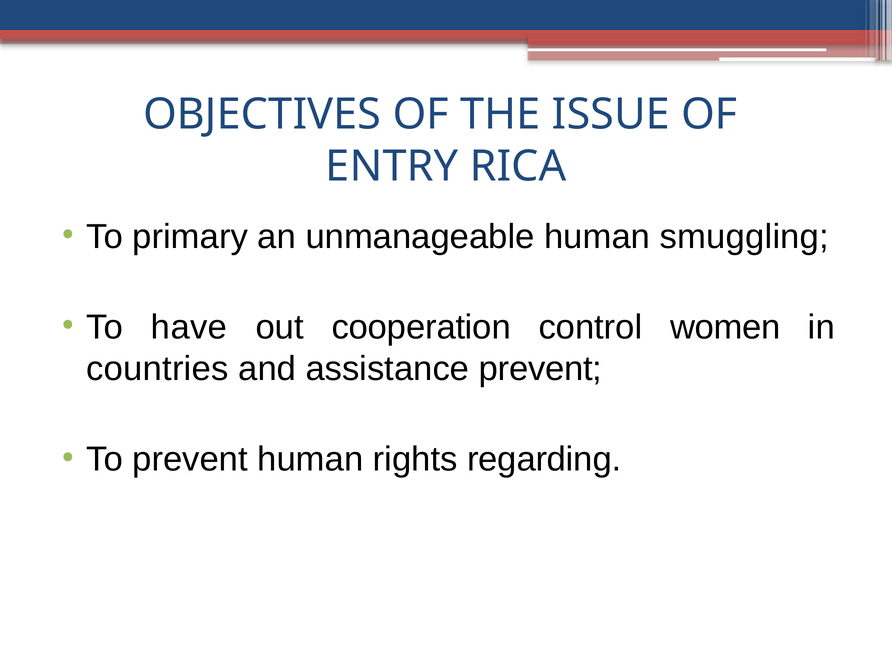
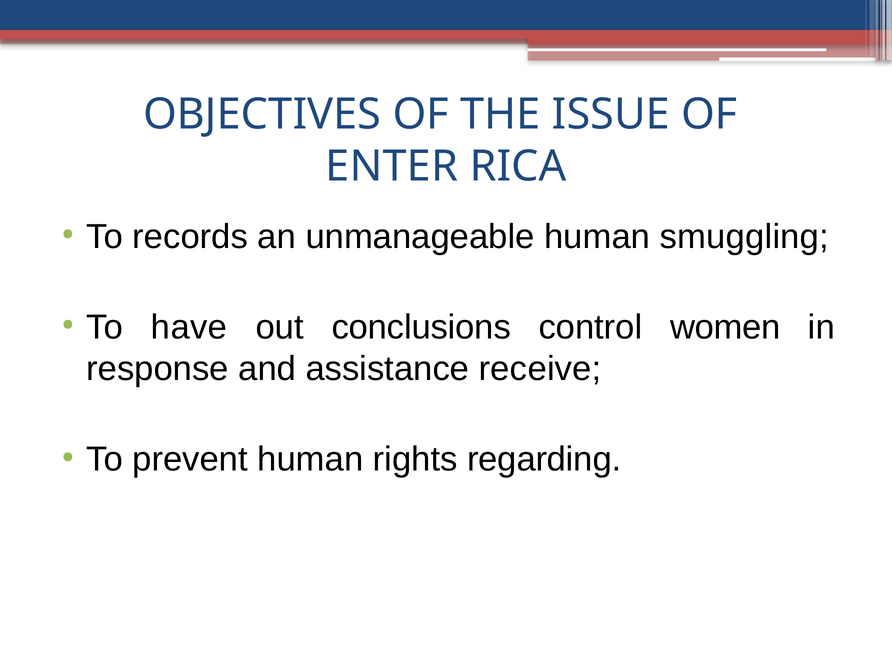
ENTRY: ENTRY -> ENTER (392, 167)
primary: primary -> records (190, 237)
cooperation: cooperation -> conclusions (421, 327)
countries: countries -> response (158, 369)
assistance prevent: prevent -> receive (540, 369)
